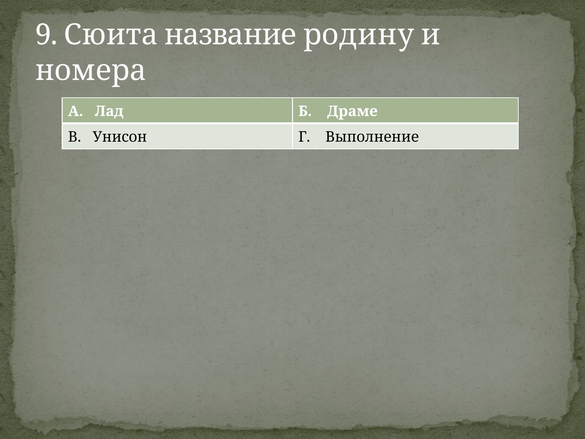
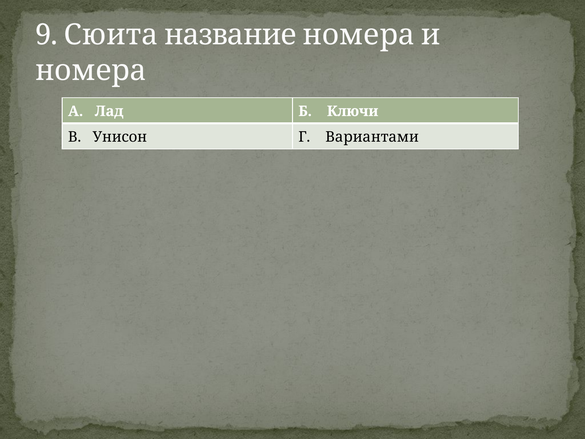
название родину: родину -> номера (359, 35)
Драме: Драме -> Ключи (353, 111)
Выполнение: Выполнение -> Вариантами (372, 137)
